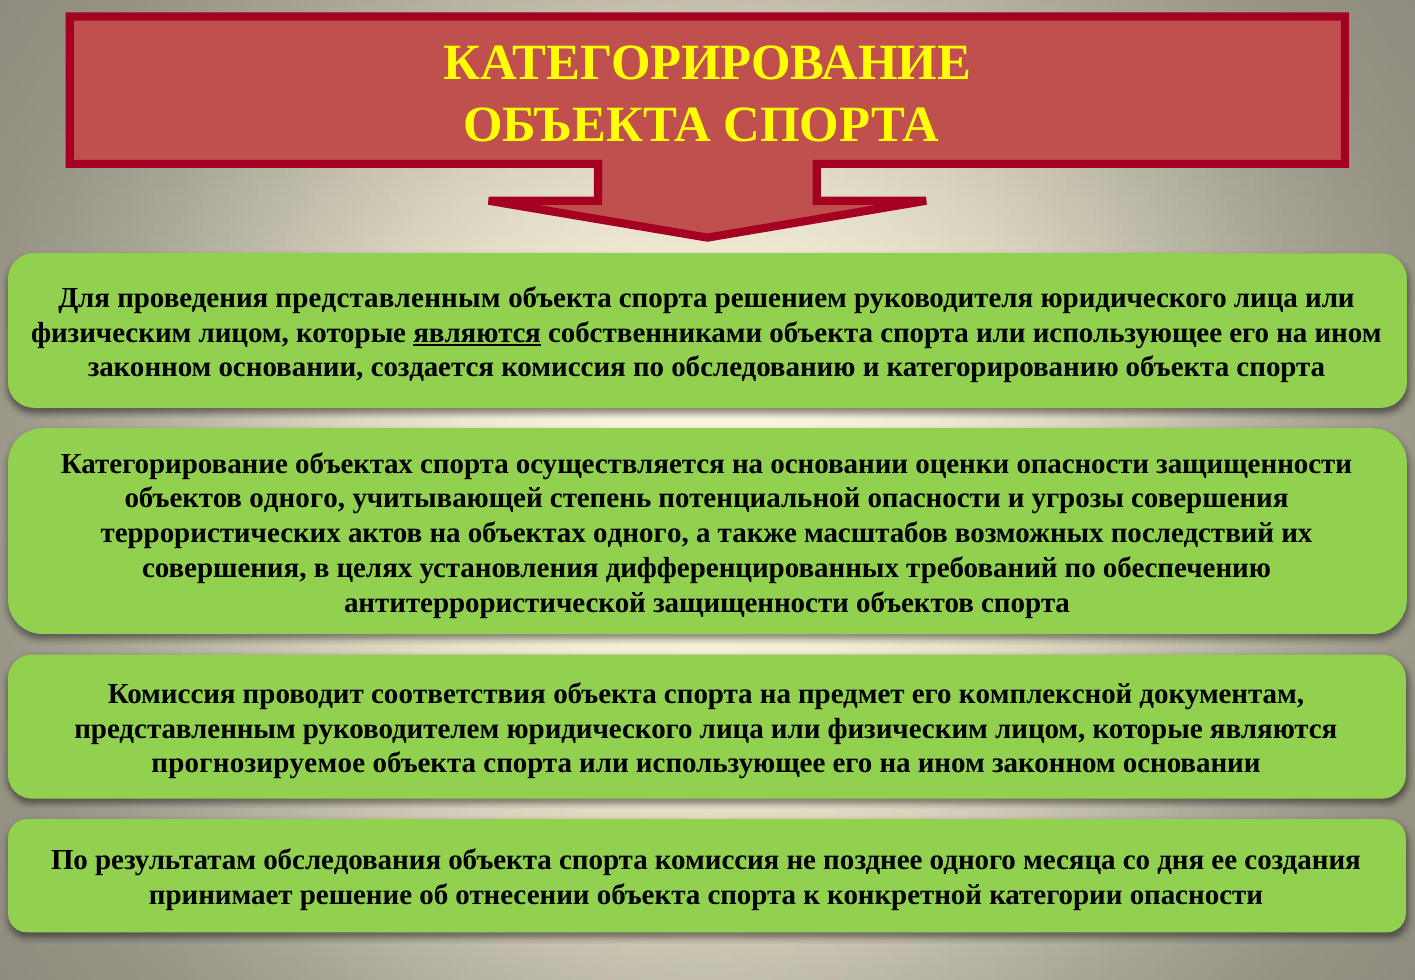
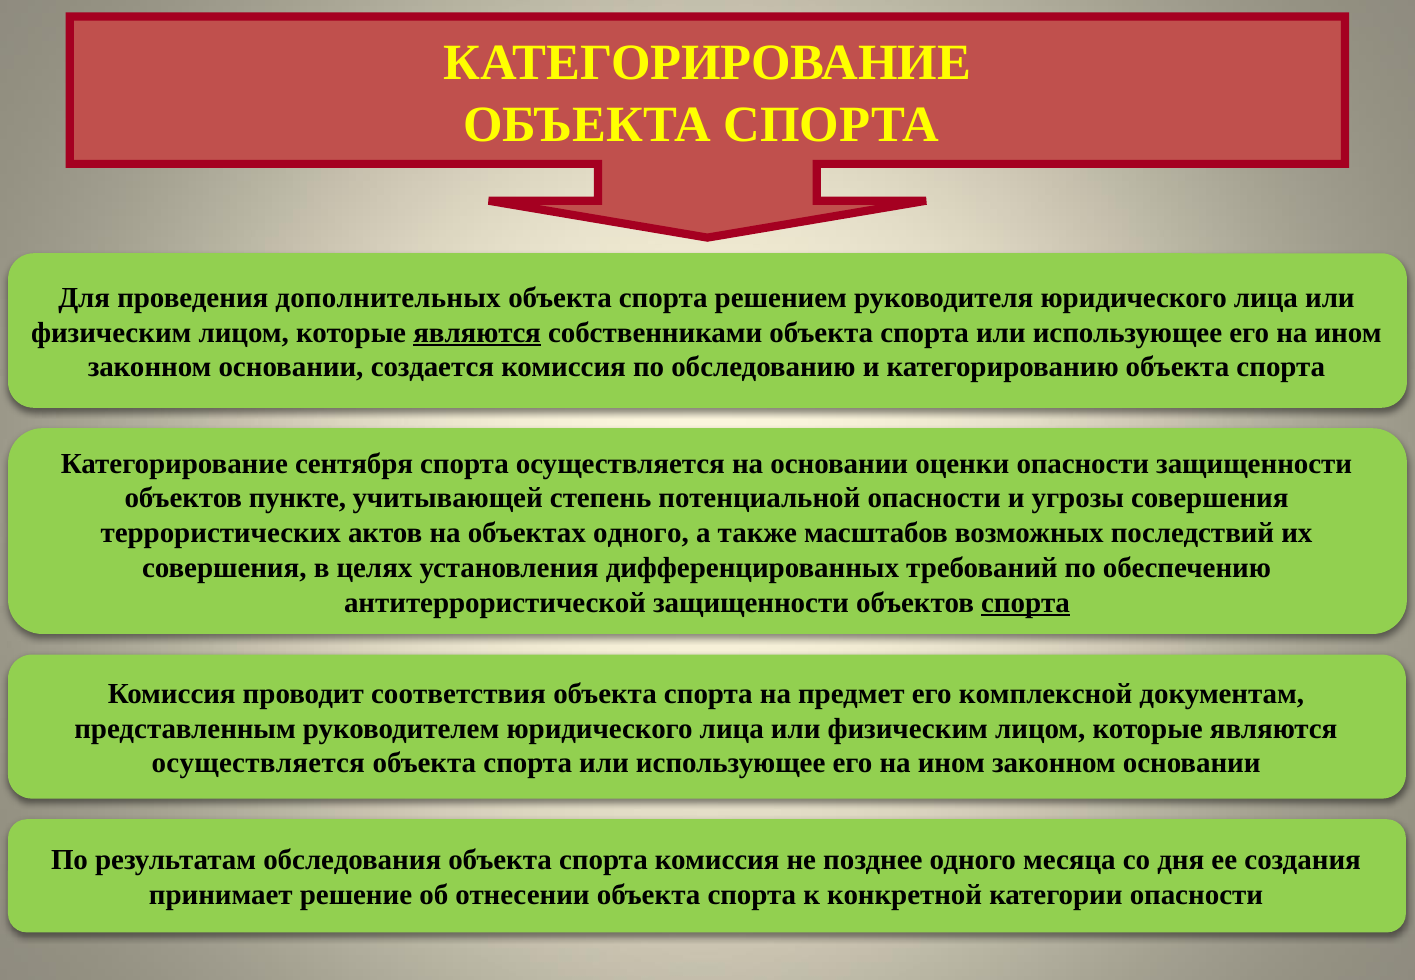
проведения представленным: представленным -> дополнительных (388, 298)
Категорирование объектах: объектах -> сентября (354, 463)
объектов одного: одного -> пункте (297, 498)
спорта underline: none -> present (1025, 603)
прогнозируемое: прогнозируемое -> осуществляется (258, 763)
